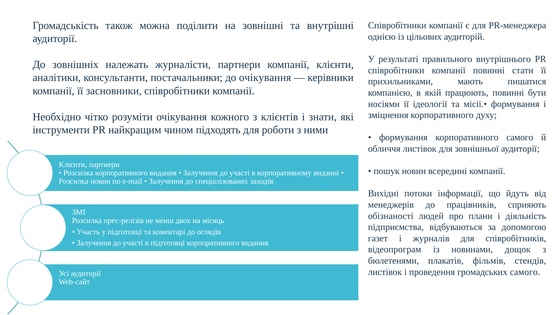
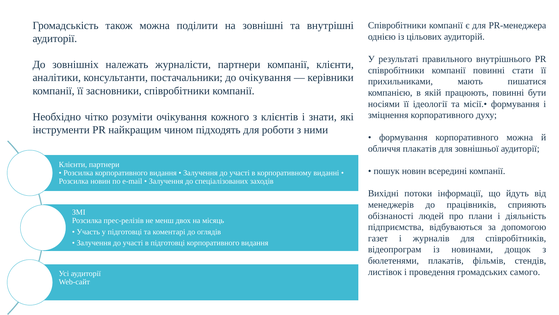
корпоративного самого: самого -> можна (520, 137)
обличчя листівок: листівок -> плакатів (420, 148)
